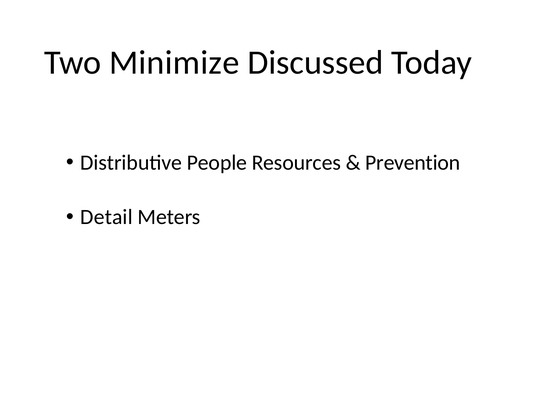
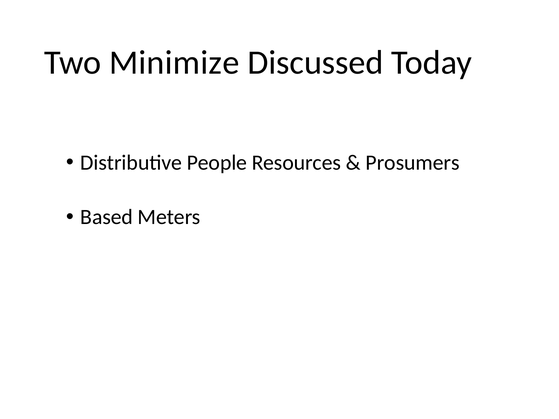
Prevention: Prevention -> Prosumers (413, 163)
Detail: Detail -> Based (107, 217)
